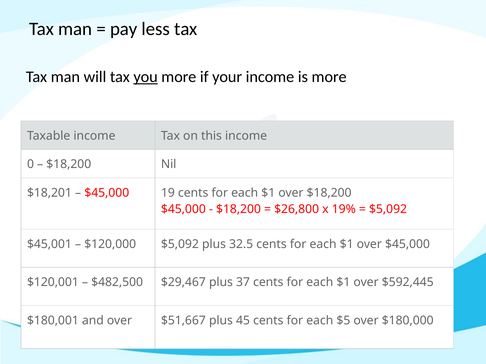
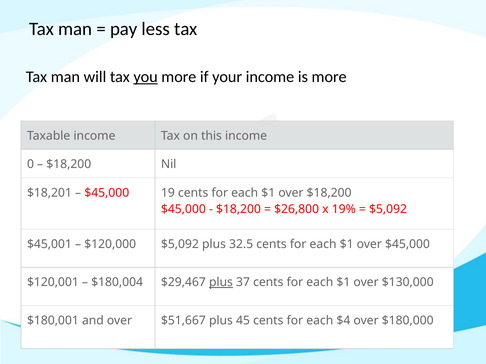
$482,500: $482,500 -> $180,004 (117, 283)
plus underline: none -> present (221, 283)
$592,445: $592,445 -> $130,000 (408, 283)
$5: $5 -> $4 (343, 321)
